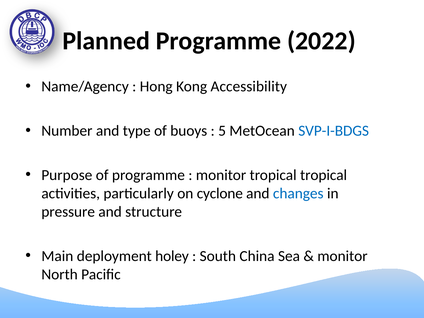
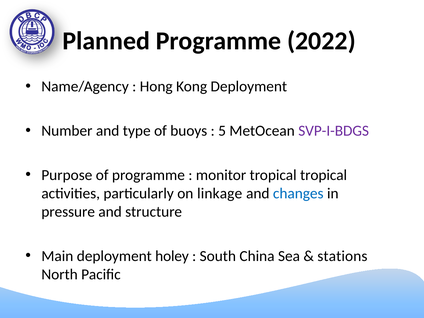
Kong Accessibility: Accessibility -> Deployment (249, 87)
SVP-I-BDGS colour: blue -> purple (334, 131)
cyclone: cyclone -> linkage (220, 193)
monitor: monitor -> stations (342, 256)
